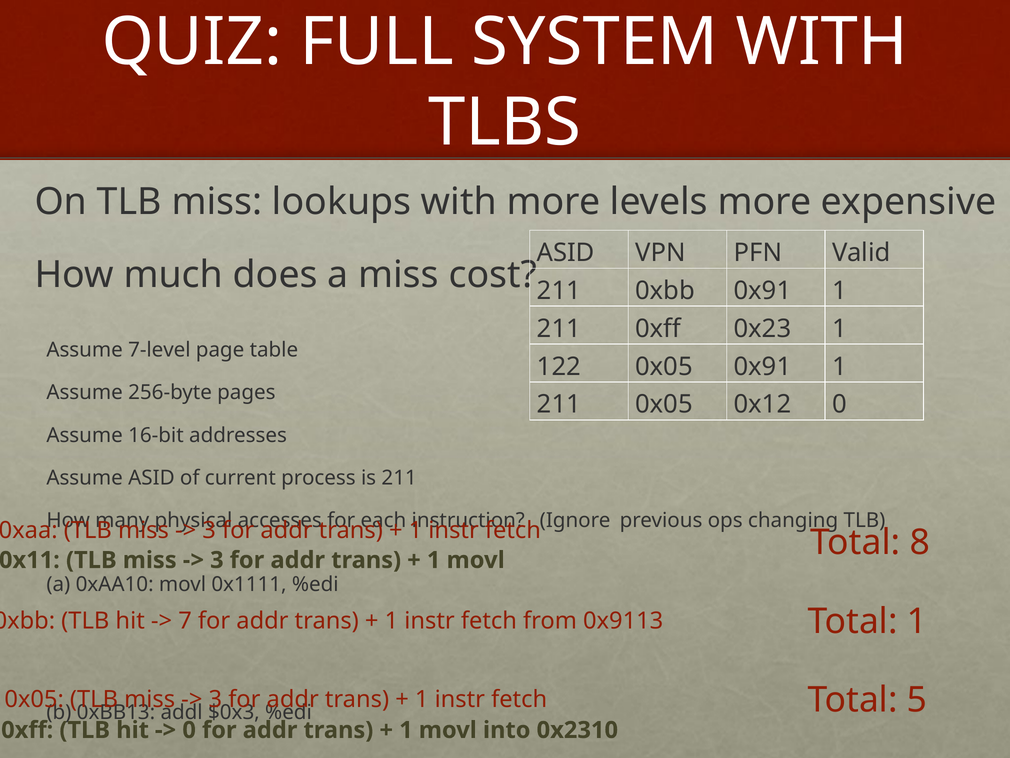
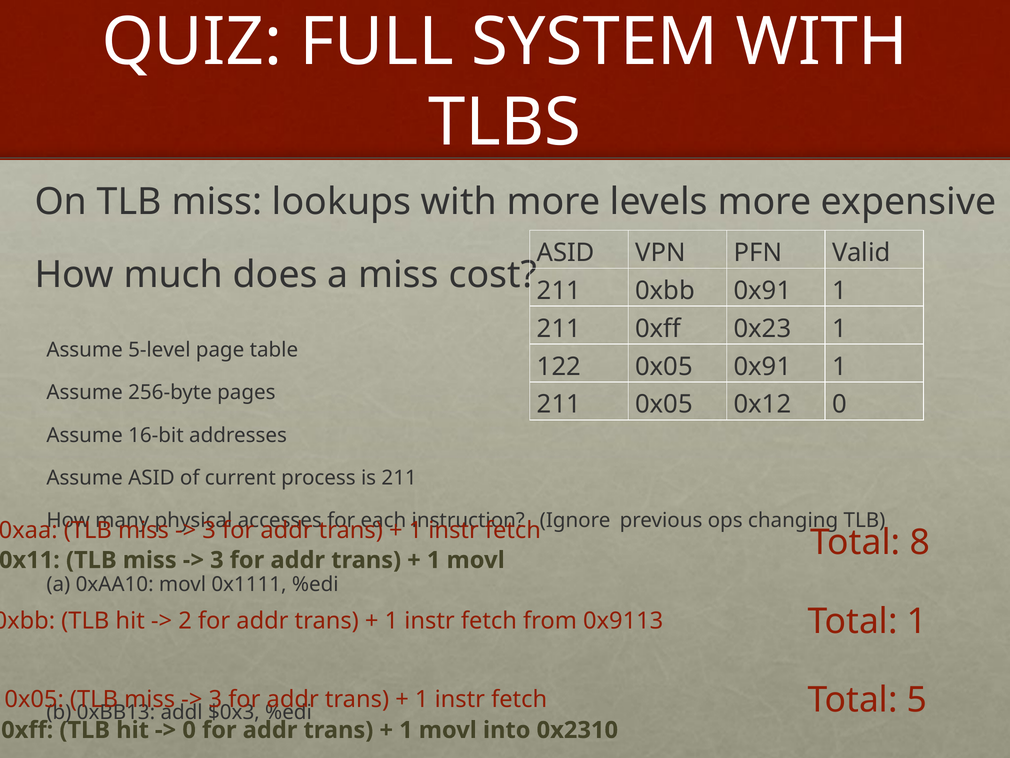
7-level: 7-level -> 5-level (159, 350)
7: 7 -> 2 (185, 620)
